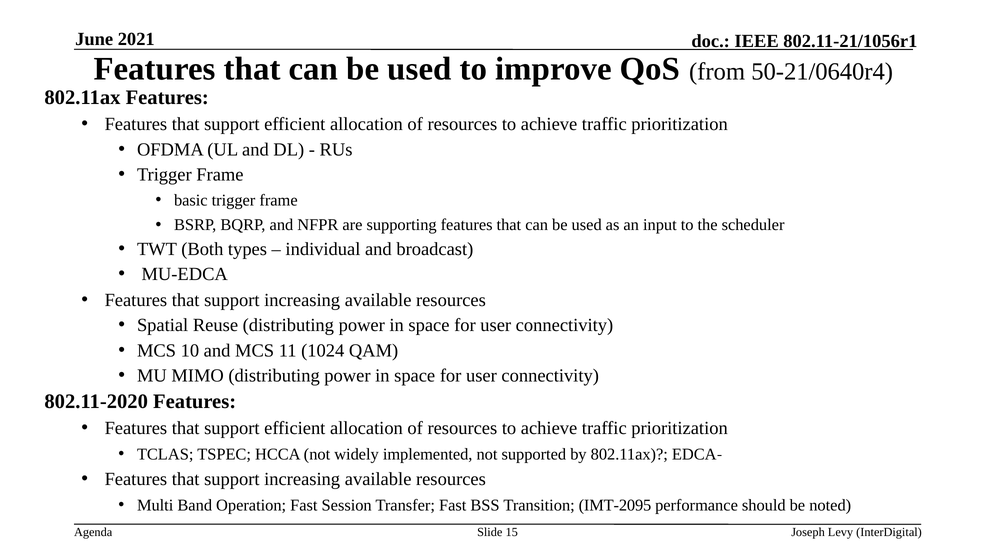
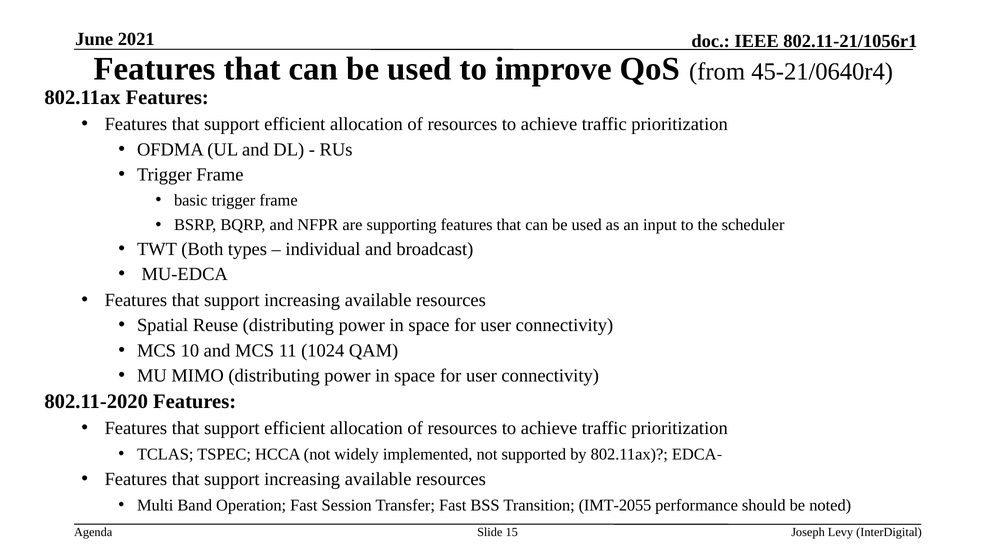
50-21/0640r4: 50-21/0640r4 -> 45-21/0640r4 (822, 72)
IMT-2095: IMT-2095 -> IMT-2055 (615, 505)
